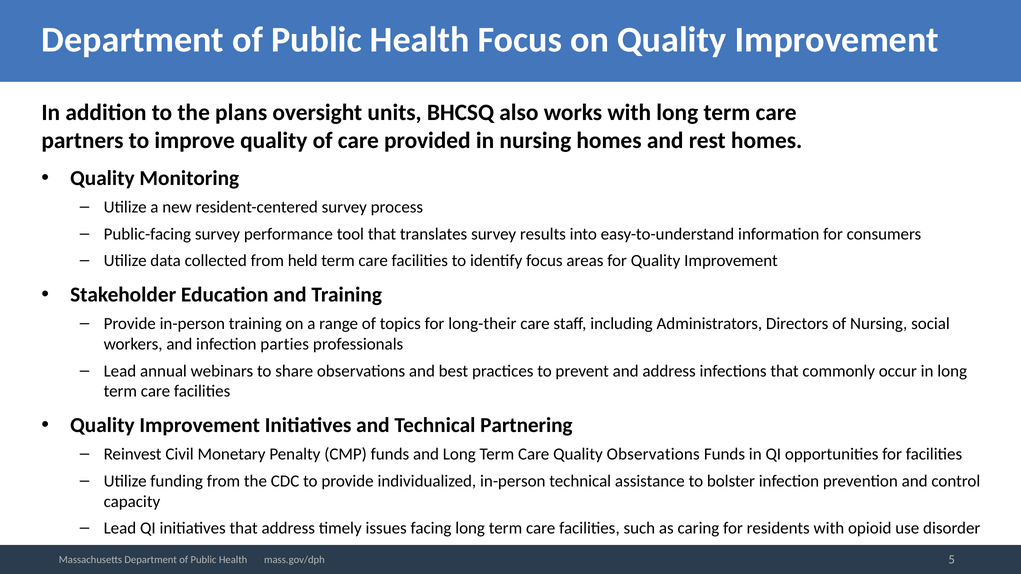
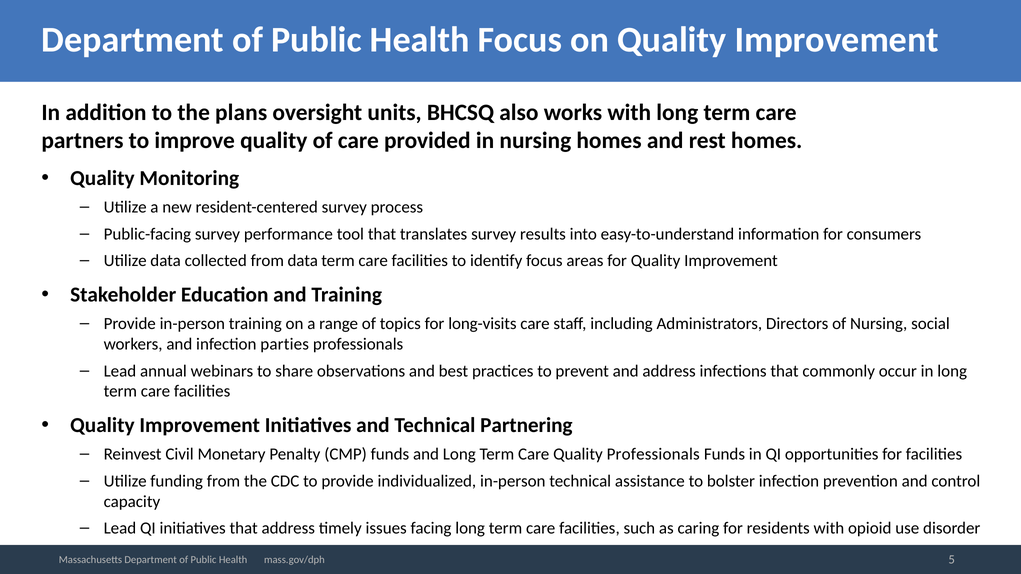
from held: held -> data (303, 261)
long-their: long-their -> long-visits (482, 324)
Quality Observations: Observations -> Professionals (653, 455)
